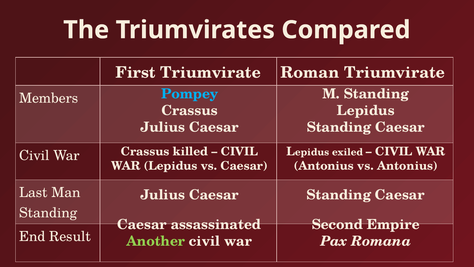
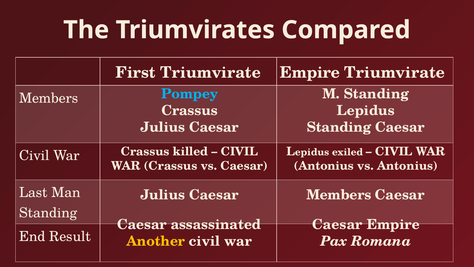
Triumvirate Roman: Roman -> Empire (310, 72)
WAR Lepidus: Lepidus -> Crassus (171, 166)
Caesar Standing: Standing -> Members (339, 195)
Second: Second -> Caesar (337, 224)
Another colour: light green -> yellow (156, 241)
